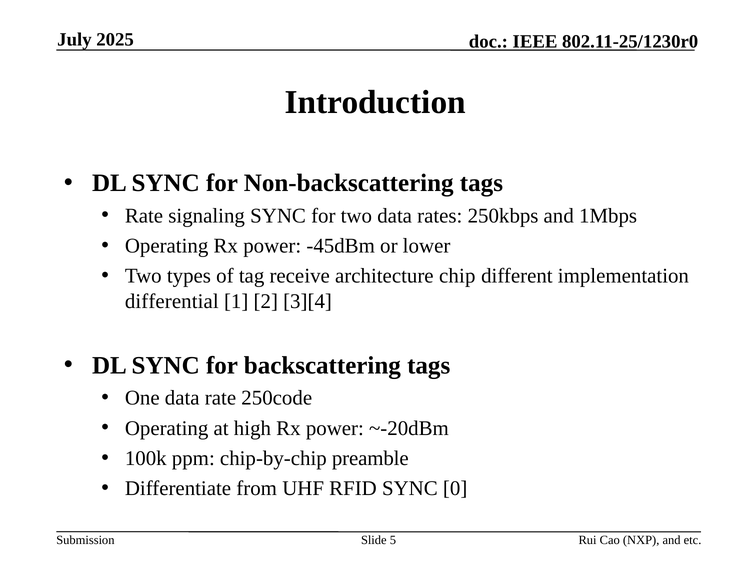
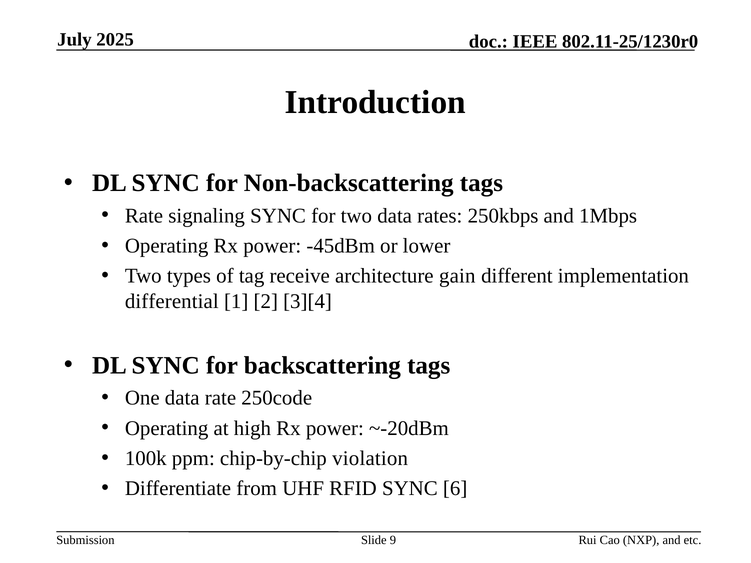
chip: chip -> gain (457, 276)
preamble: preamble -> violation (370, 459)
0: 0 -> 6 (455, 489)
5: 5 -> 9 (393, 540)
